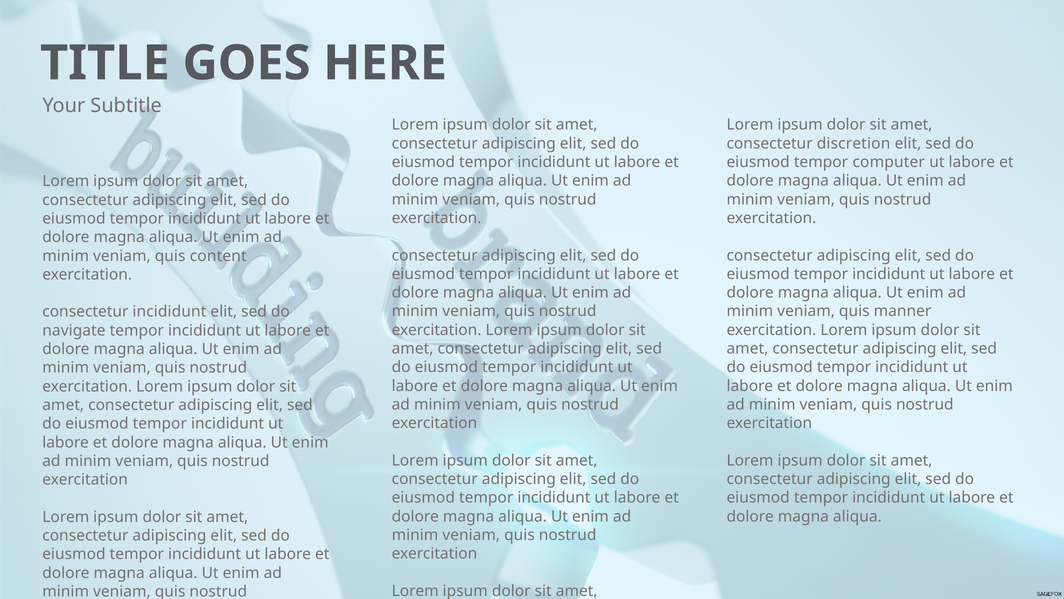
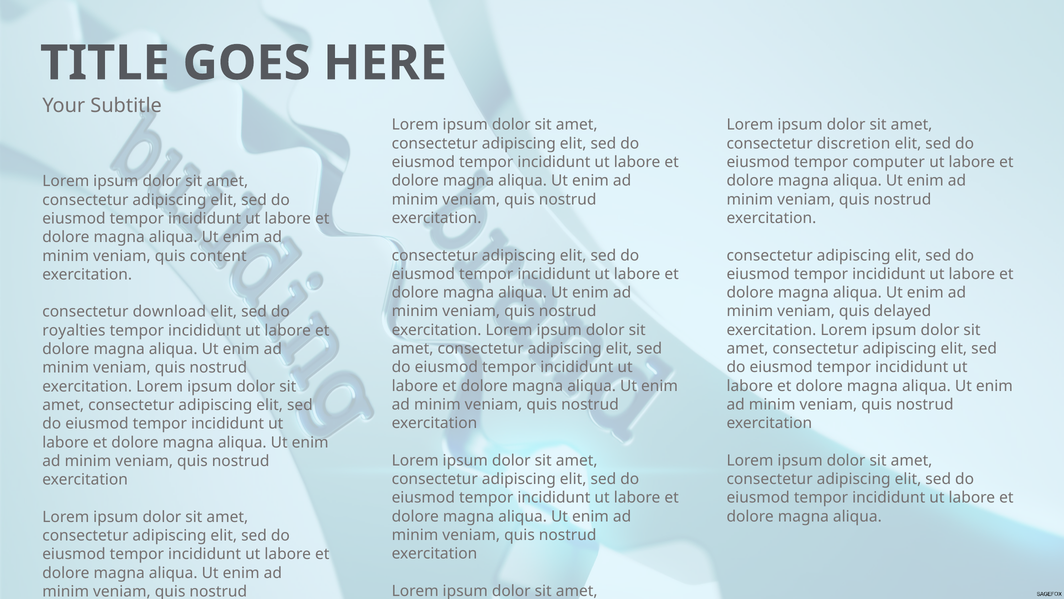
manner: manner -> delayed (902, 311)
consectetur incididunt: incididunt -> download (169, 312)
navigate: navigate -> royalties (74, 330)
